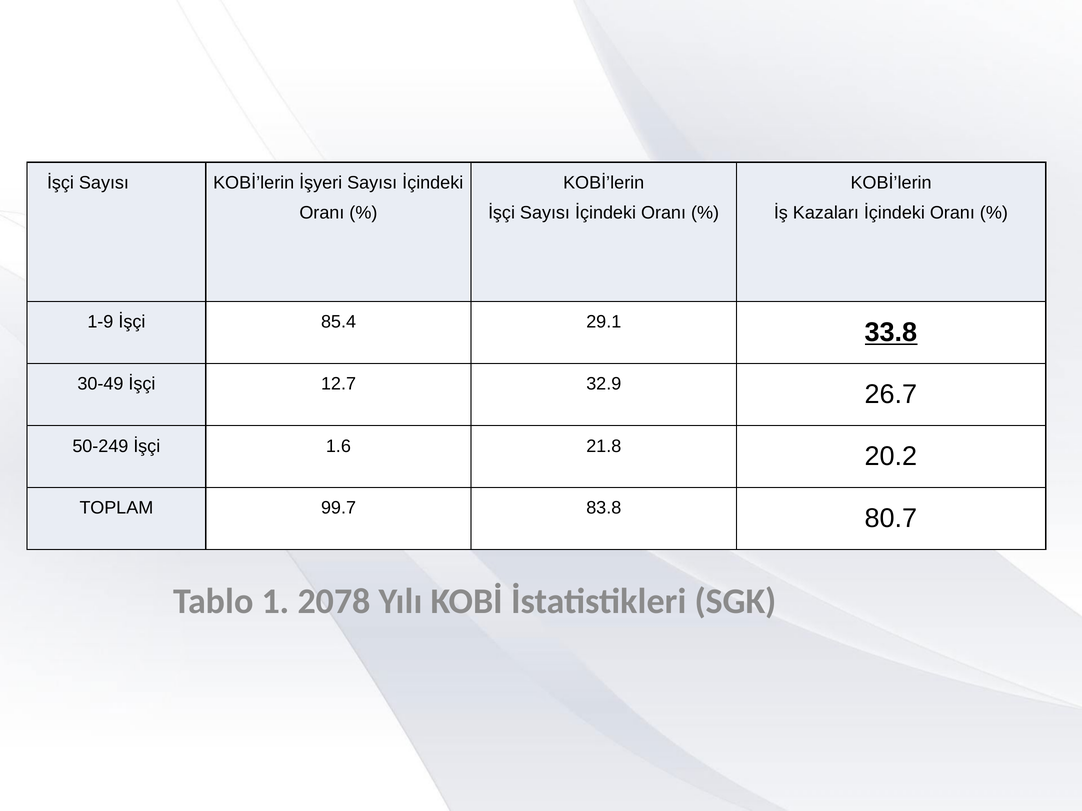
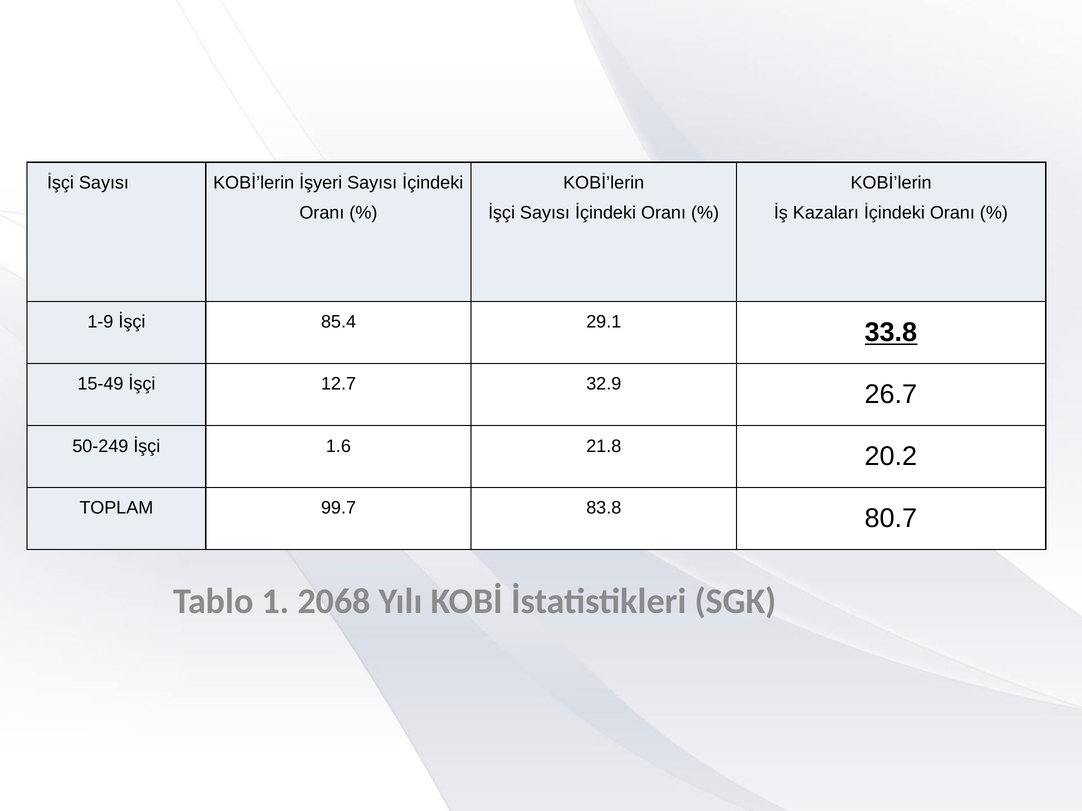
30-49: 30-49 -> 15-49 (100, 384)
2078: 2078 -> 2068 (334, 602)
